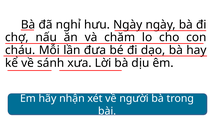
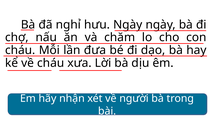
sánh: sánh -> cháu (51, 63)
